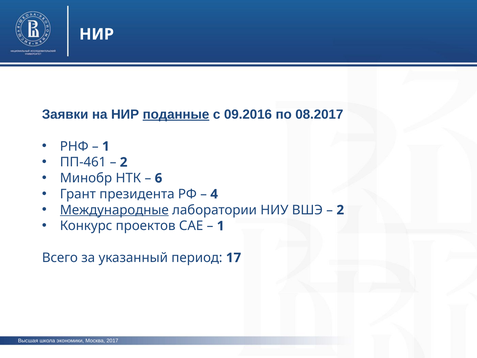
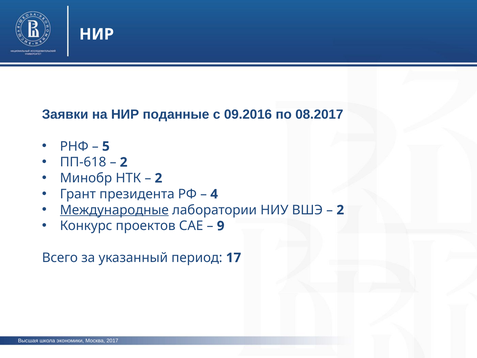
поданные underline: present -> none (176, 114)
1: 1 -> 5 (106, 146)
ПП-461: ПП-461 -> ПП-618 (83, 162)
6: 6 -> 2 (158, 178)
1: 1 -> 9 (221, 226)
